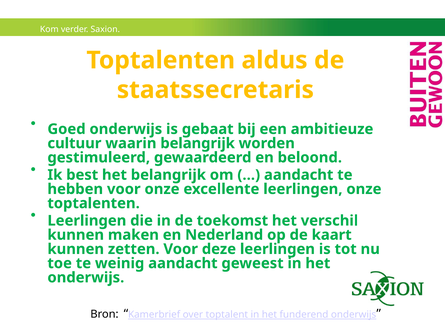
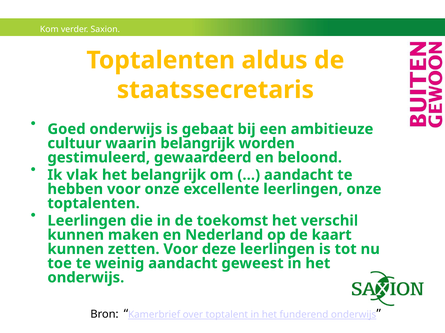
best: best -> vlak (82, 175)
